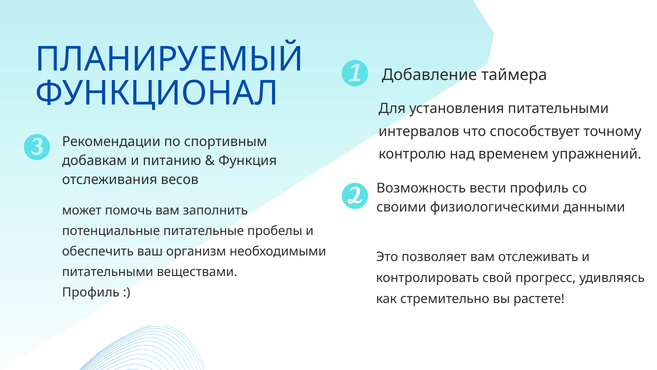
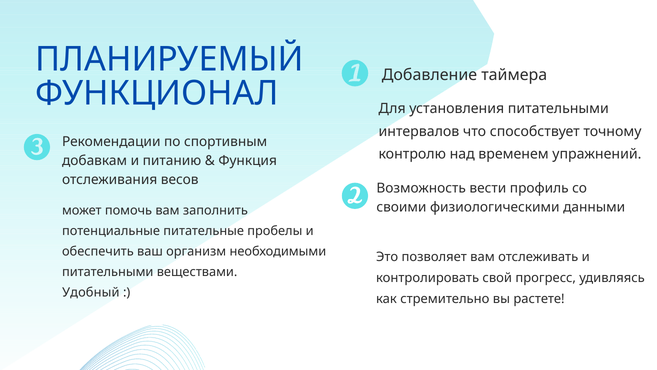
Профиль: Профиль -> Удобный (91, 292)
